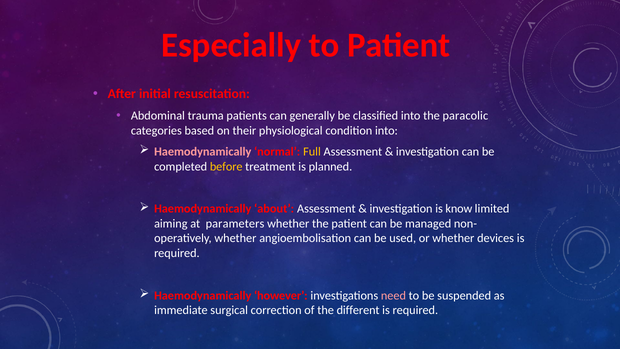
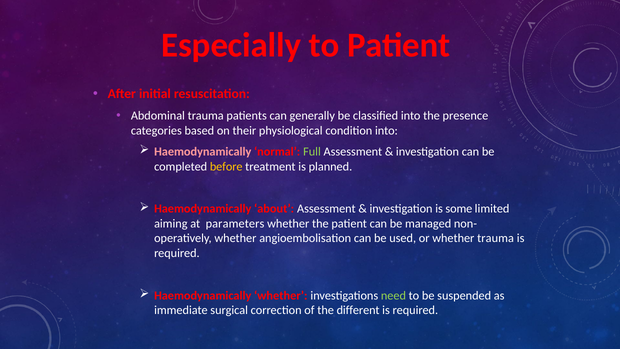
paracolic: paracolic -> presence (465, 116)
Full colour: yellow -> light green (312, 152)
know: know -> some (459, 209)
whether devices: devices -> trauma (496, 238)
Haemodynamically however: however -> whether (281, 295)
need colour: pink -> light green (393, 295)
